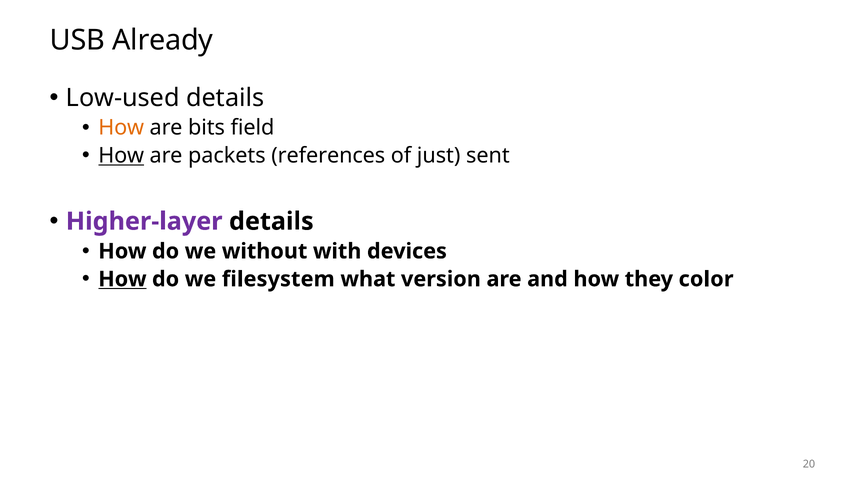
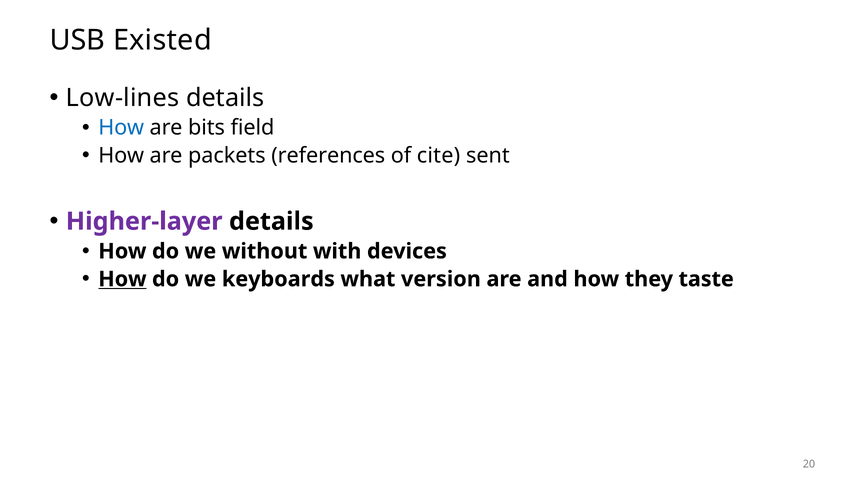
Already: Already -> Existed (162, 40)
Low-used: Low-used -> Low-lines (123, 98)
How colour: orange -> blue (121, 128)
How underline: present -> none (121, 155)
just: just -> cite (439, 155)
filesystem: filesystem -> keyboards (278, 279)
color: color -> taste (706, 279)
